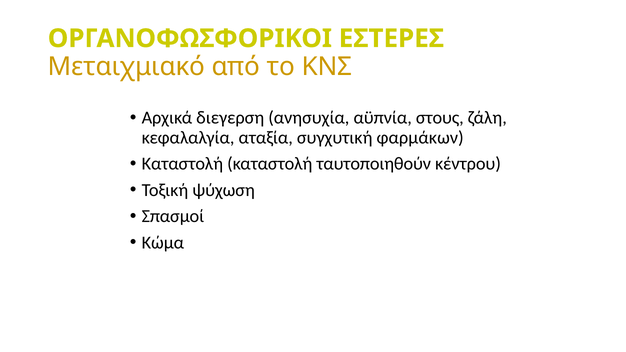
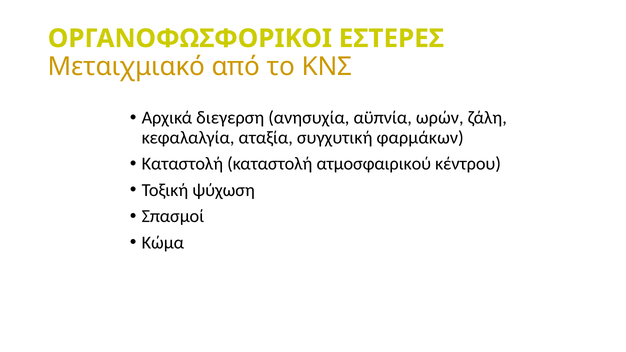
στους: στους -> ωρών (440, 118)
ταυτοποιηθούν: ταυτοποιηθούν -> ατμοσφαιρικού (374, 164)
